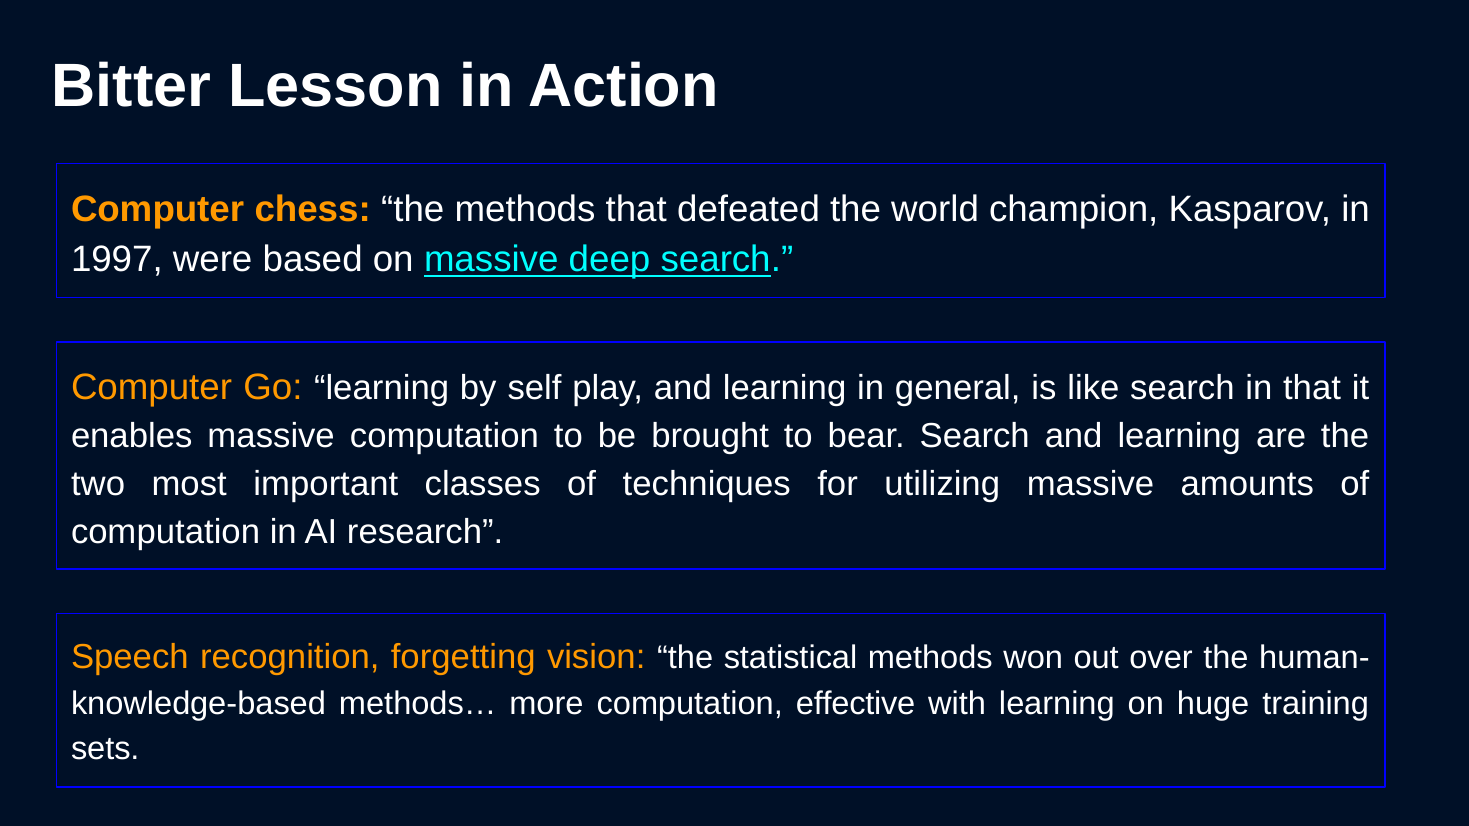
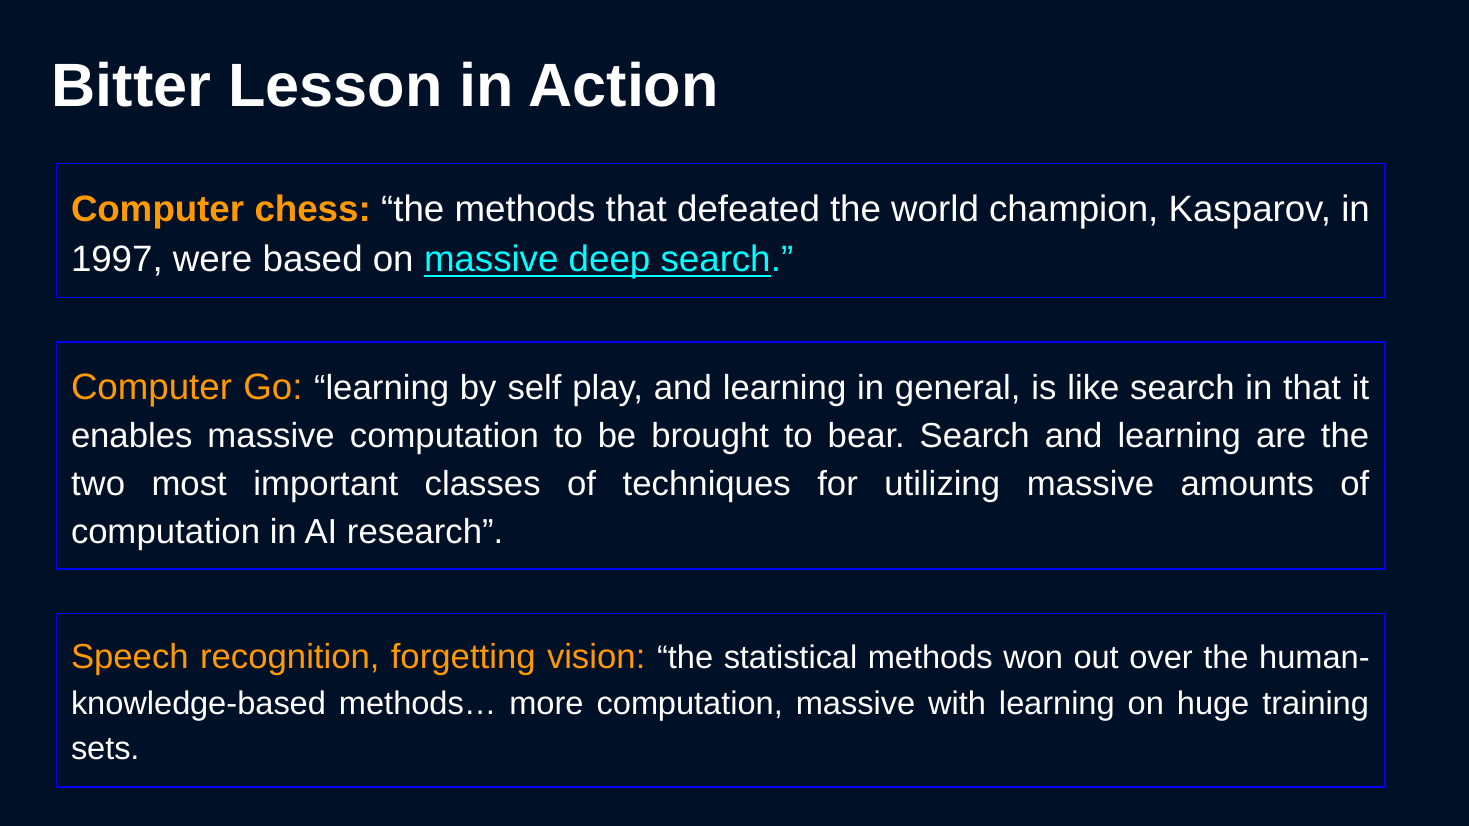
computation effective: effective -> massive (856, 704)
